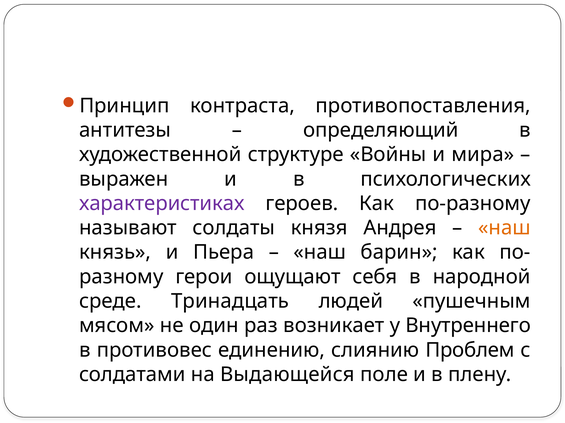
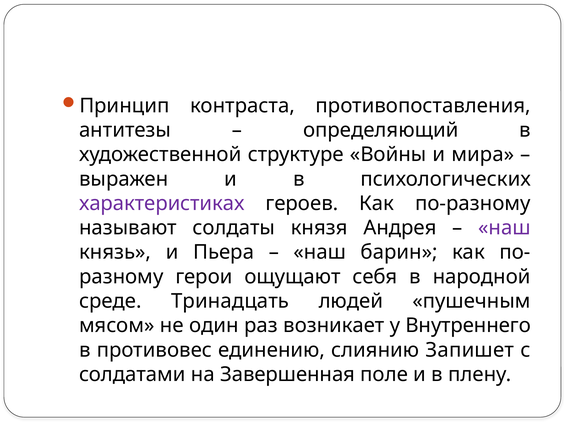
наш colour: orange -> purple (504, 228)
Проблем: Проблем -> Запишет (470, 351)
Выдающейся: Выдающейся -> Завершенная (288, 375)
